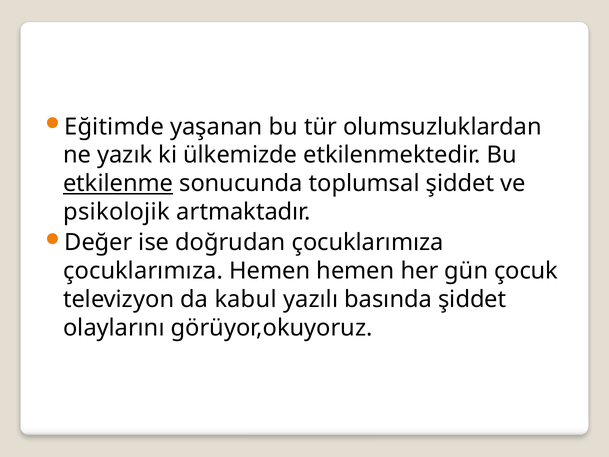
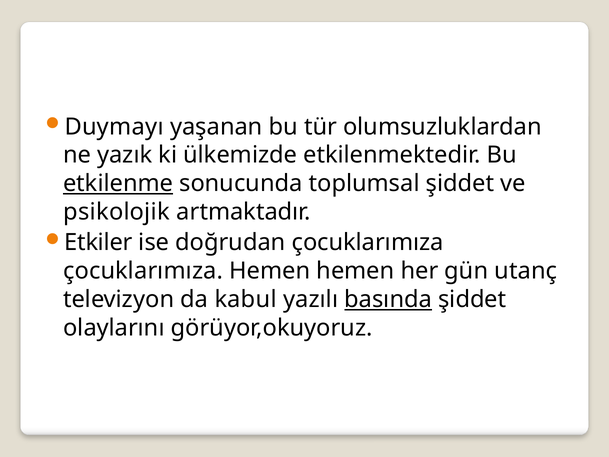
Eğitimde: Eğitimde -> Duymayı (114, 127)
Değer: Değer -> Etkiler (98, 242)
çocuk: çocuk -> utanç (526, 271)
basında underline: none -> present (388, 299)
